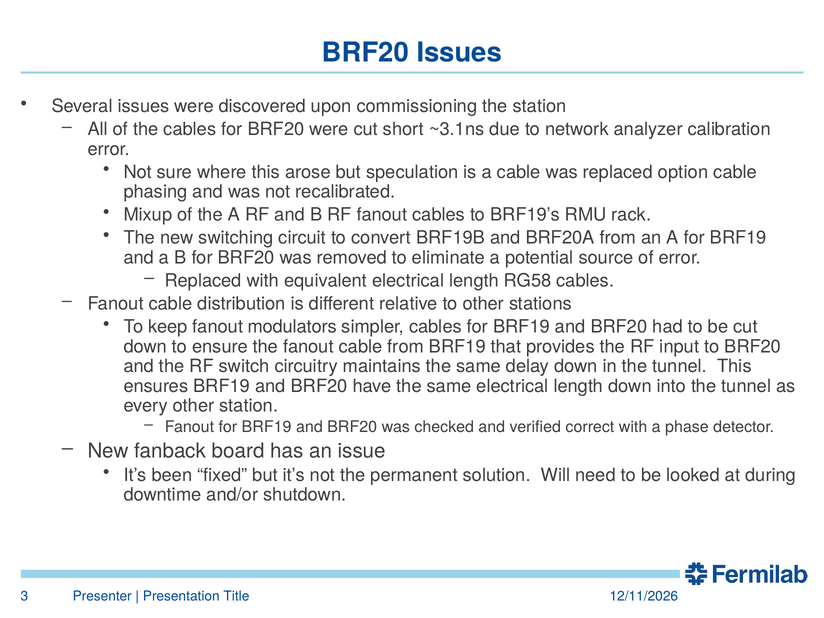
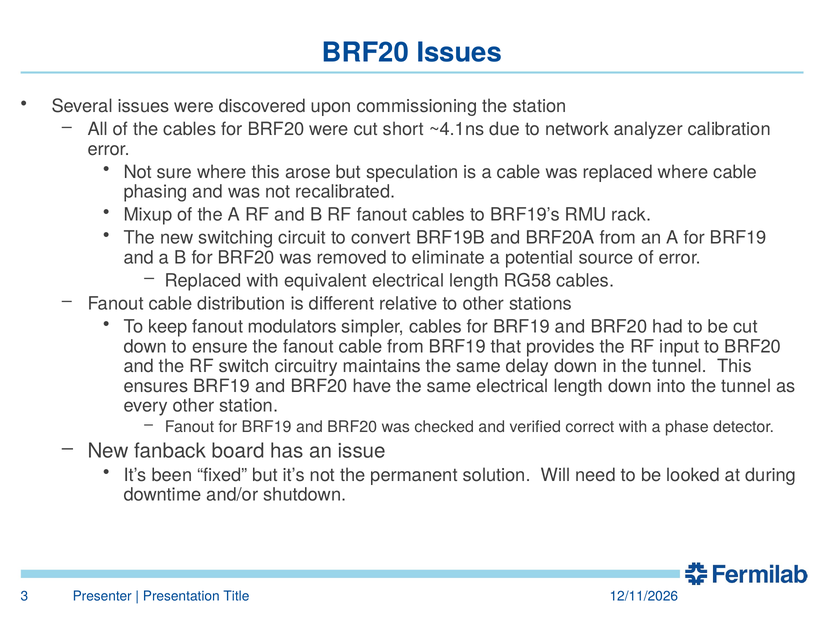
~3.1ns: ~3.1ns -> ~4.1ns (457, 129)
replaced option: option -> where (683, 172)
